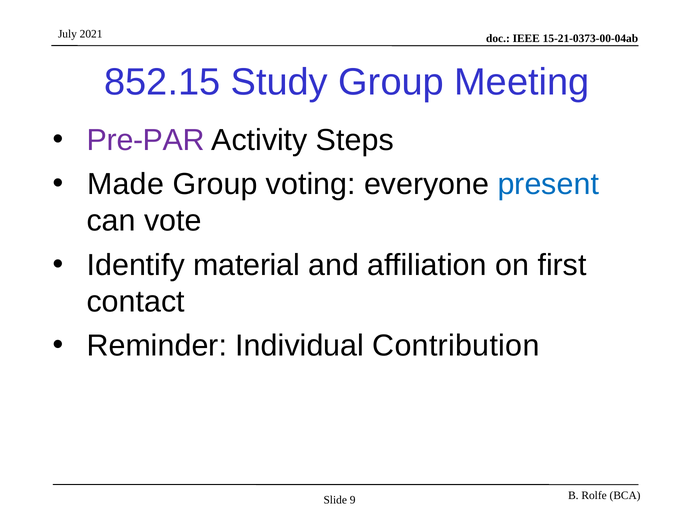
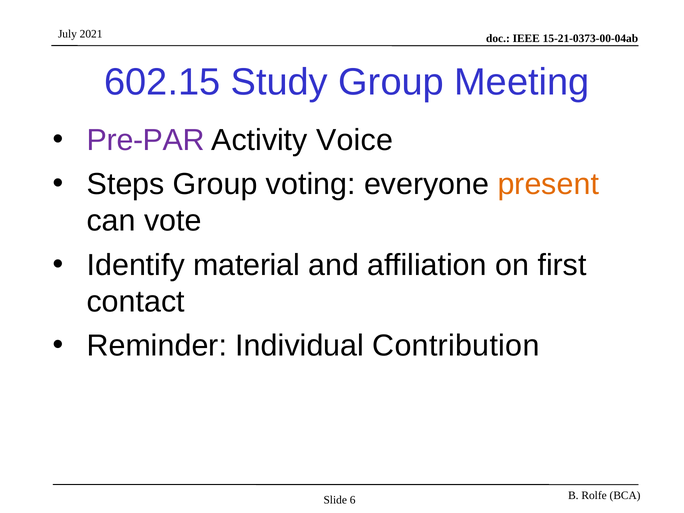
852.15: 852.15 -> 602.15 (162, 82)
Steps: Steps -> Voice (355, 140)
Made: Made -> Steps (126, 184)
present colour: blue -> orange (548, 184)
9: 9 -> 6 (353, 500)
